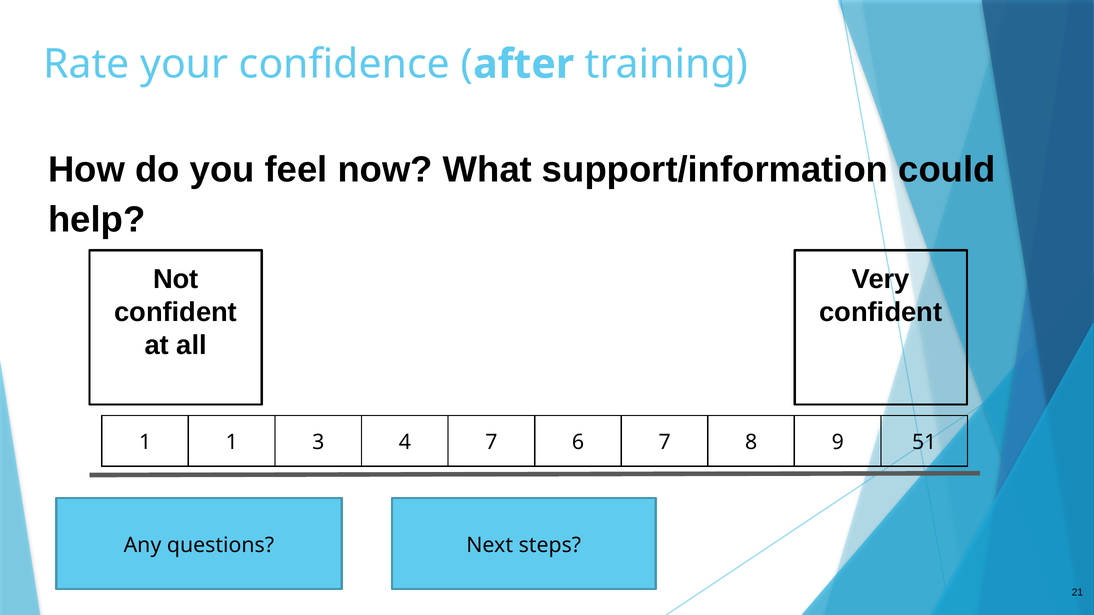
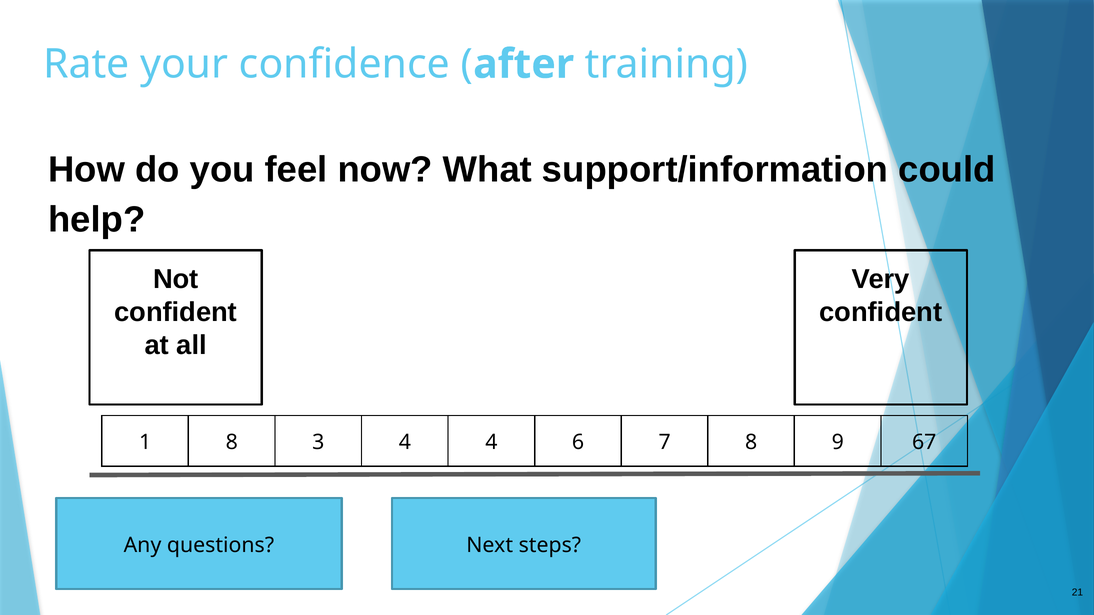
1 1: 1 -> 8 (232, 442)
4 7: 7 -> 4 (491, 442)
51: 51 -> 67 (924, 442)
